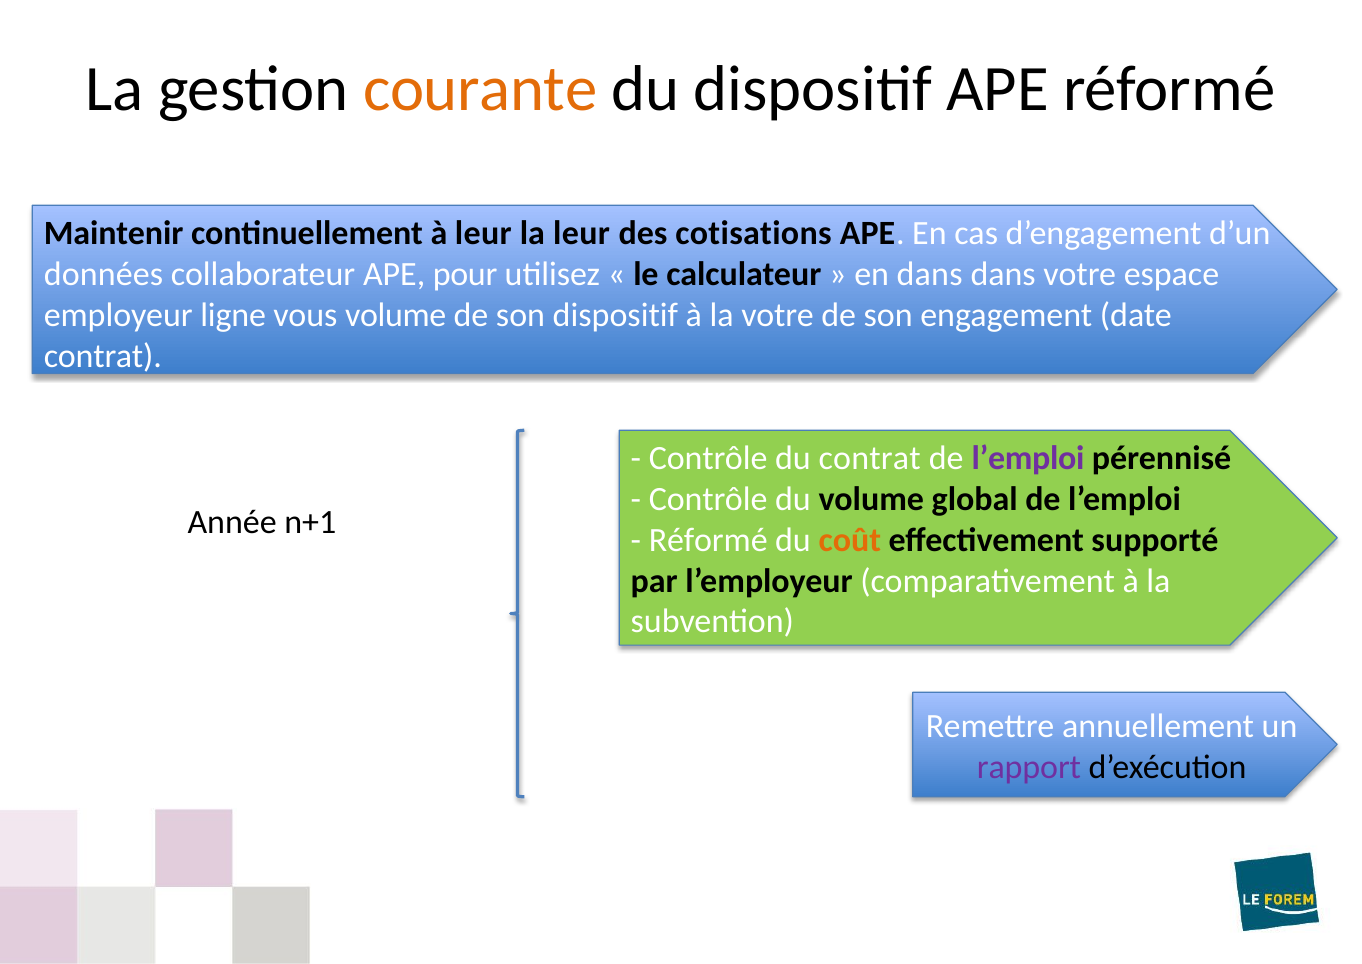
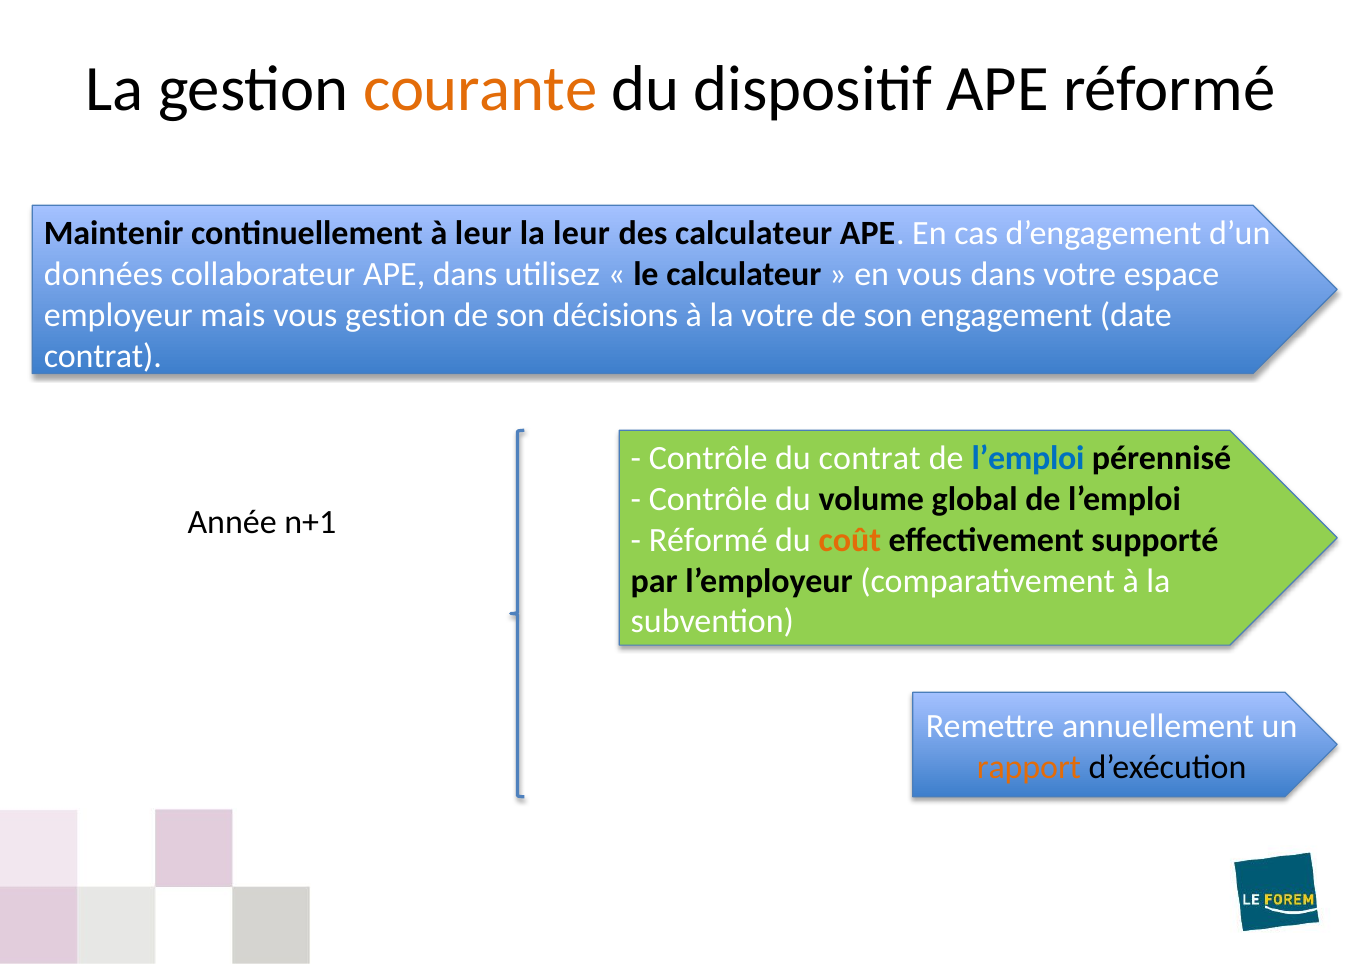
des cotisations: cotisations -> calculateur (754, 234)
APE pour: pour -> dans (465, 274)
en dans: dans -> vous (930, 274)
ligne: ligne -> mais (233, 315)
vous volume: volume -> gestion (396, 315)
son dispositif: dispositif -> décisions (615, 315)
l’emploi colour: purple -> blue (1028, 458)
rapport colour: purple -> orange (1029, 767)
